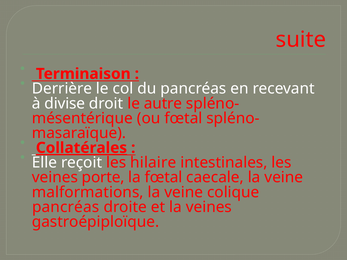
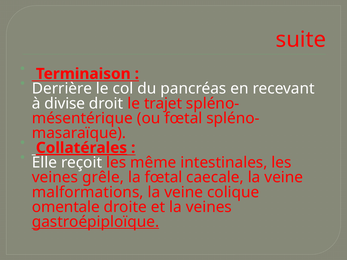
autre: autre -> trajet (163, 104)
hilaire: hilaire -> même (153, 163)
porte: porte -> grêle (103, 178)
pancréas: pancréas -> omentale (66, 207)
gastroépiploïque underline: none -> present (95, 222)
